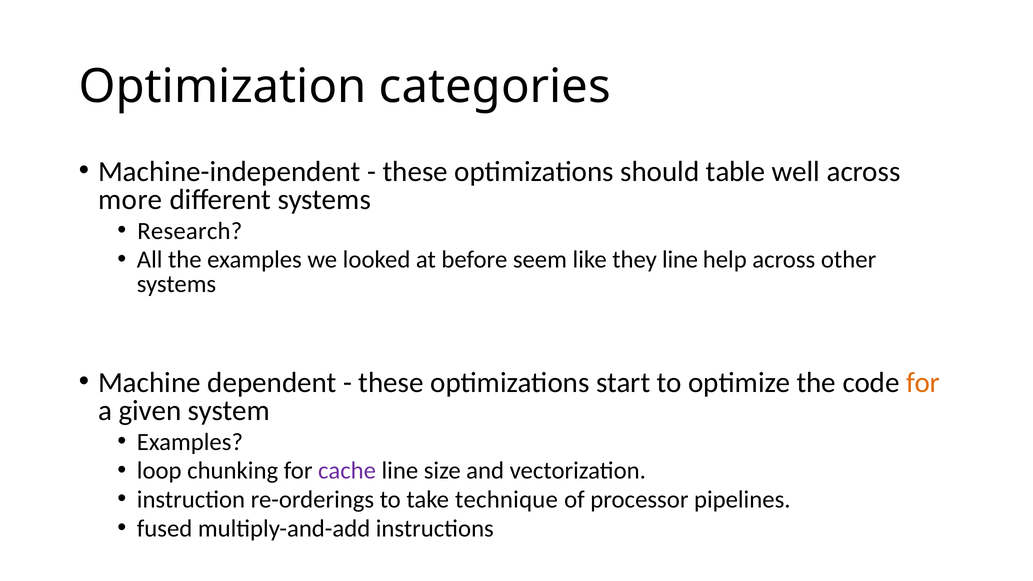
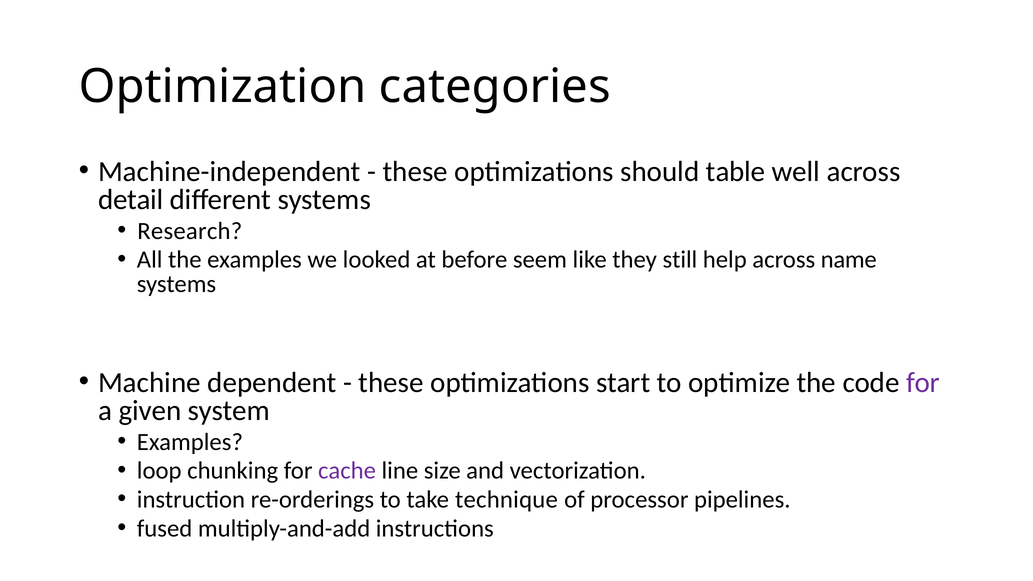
more: more -> detail (131, 200)
they line: line -> still (680, 260)
other: other -> name (849, 260)
for colour: orange -> purple (923, 383)
